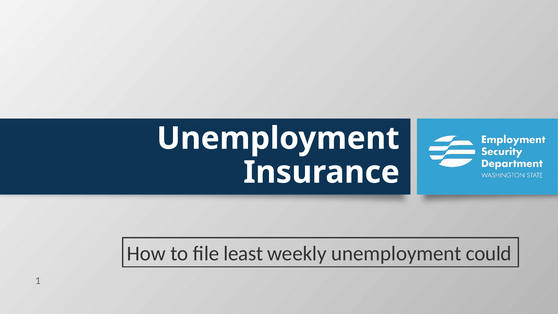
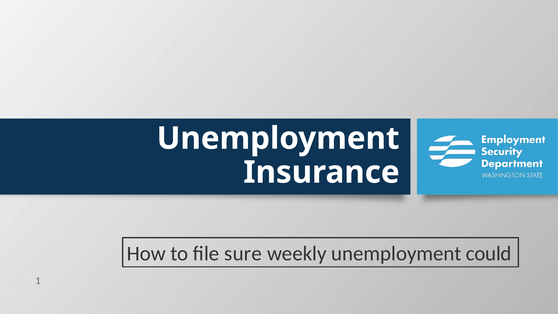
least: least -> sure (243, 254)
